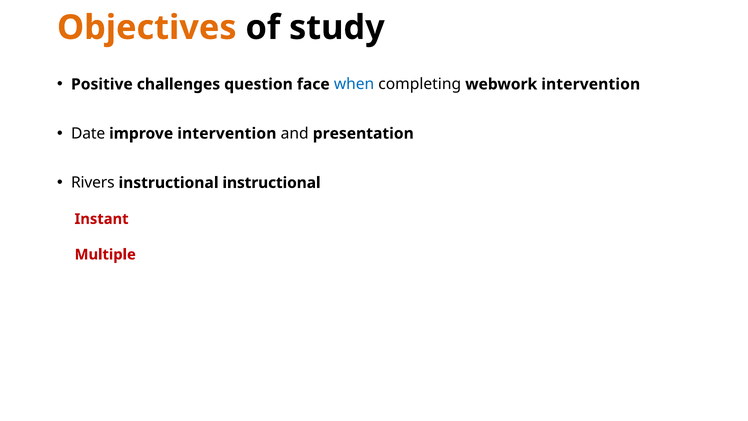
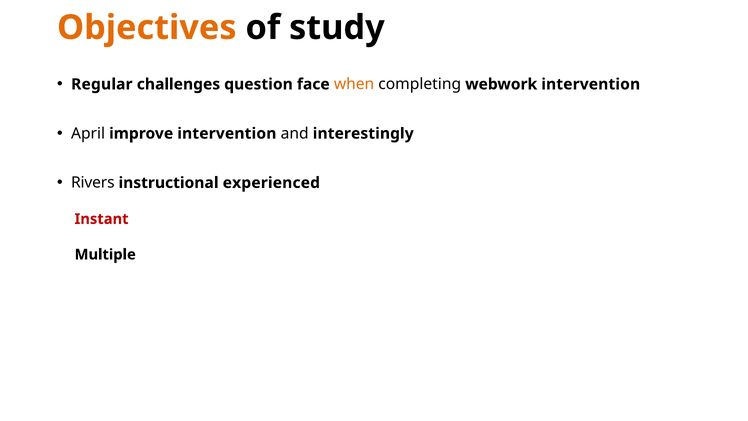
Positive: Positive -> Regular (102, 84)
when colour: blue -> orange (354, 84)
Date: Date -> April (88, 133)
presentation: presentation -> interestingly (363, 133)
instructional instructional: instructional -> experienced (271, 183)
Multiple colour: red -> black (105, 254)
